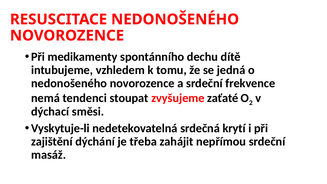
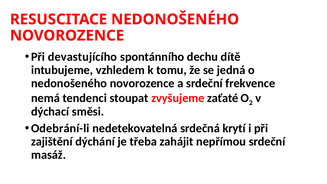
medikamenty: medikamenty -> devastujícího (82, 57)
Vyskytuje-li: Vyskytuje-li -> Odebrání-li (60, 128)
